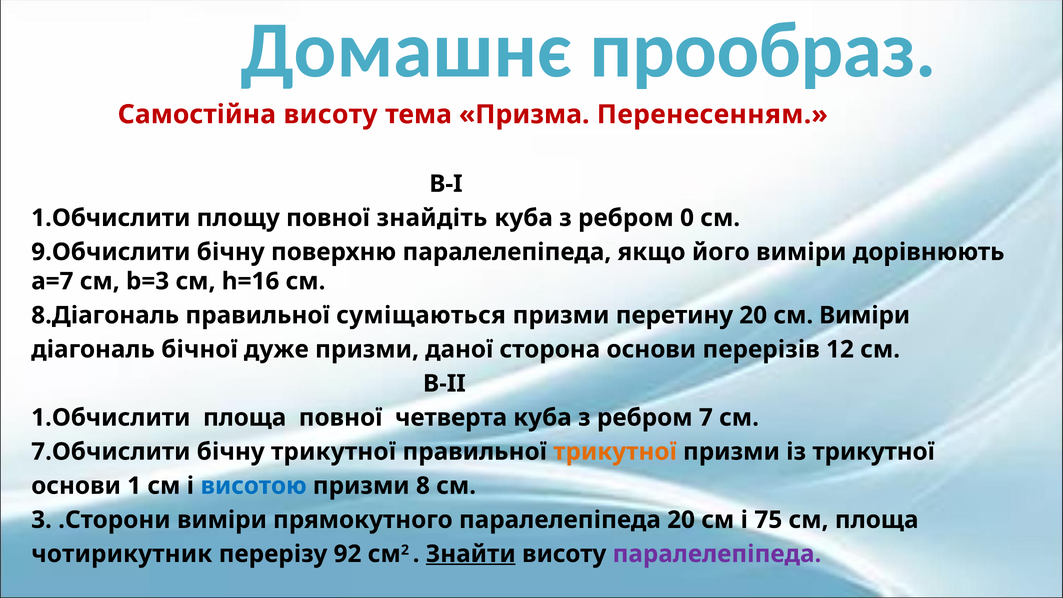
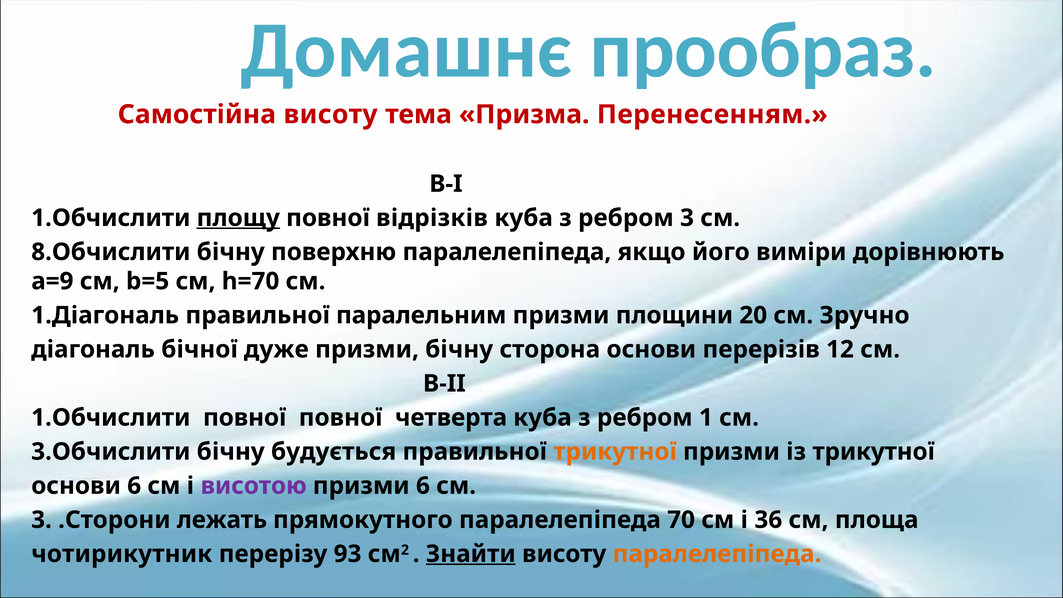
площу underline: none -> present (238, 218)
знайдіть: знайдіть -> відрізків (432, 218)
ребром 0: 0 -> 3 (687, 218)
9.Обчислити: 9.Обчислити -> 8.Обчислити (111, 252)
а=7: а=7 -> а=9 (52, 281)
b=3: b=3 -> b=5 (148, 281)
h=16: h=16 -> h=70 (251, 281)
8.Діагональ: 8.Діагональ -> 1.Діагональ (105, 315)
суміщаються: суміщаються -> паралельним (421, 315)
перетину: перетину -> площини (674, 315)
см Виміри: Виміри -> Зручно (865, 315)
призми даної: даної -> бічну (459, 349)
1.Обчислити площа: площа -> повної (245, 418)
7: 7 -> 1 (706, 418)
7.Обчислити: 7.Обчислити -> 3.Обчислити (111, 452)
бічну трикутної: трикутної -> будується (334, 452)
основи 1: 1 -> 6 (134, 486)
висотою colour: blue -> purple (254, 486)
призми 8: 8 -> 6 (423, 486)
.Сторони виміри: виміри -> лежать (222, 520)
паралелепіпеда 20: 20 -> 70 (681, 520)
75: 75 -> 36 (768, 520)
92: 92 -> 93 (348, 554)
паралелепіпеда colour: purple -> orange (717, 554)
